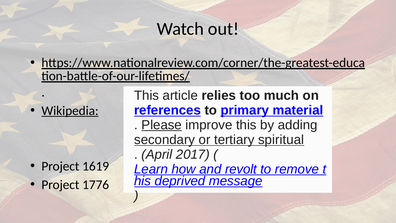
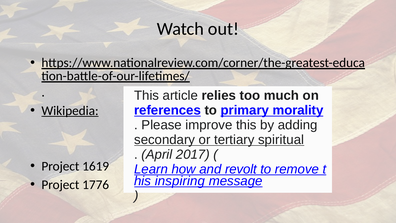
material: material -> morality (298, 110)
Please underline: present -> none (162, 125)
deprived: deprived -> inspiring (180, 181)
